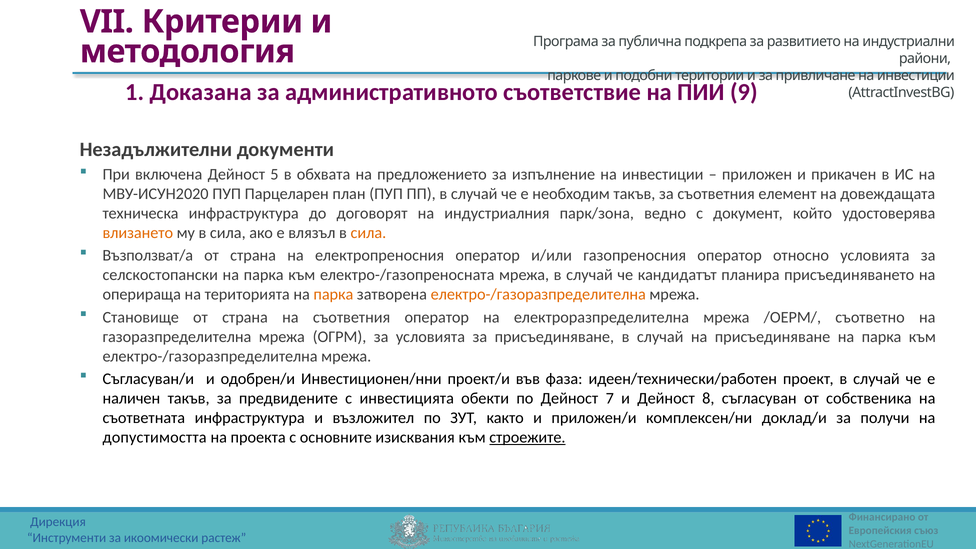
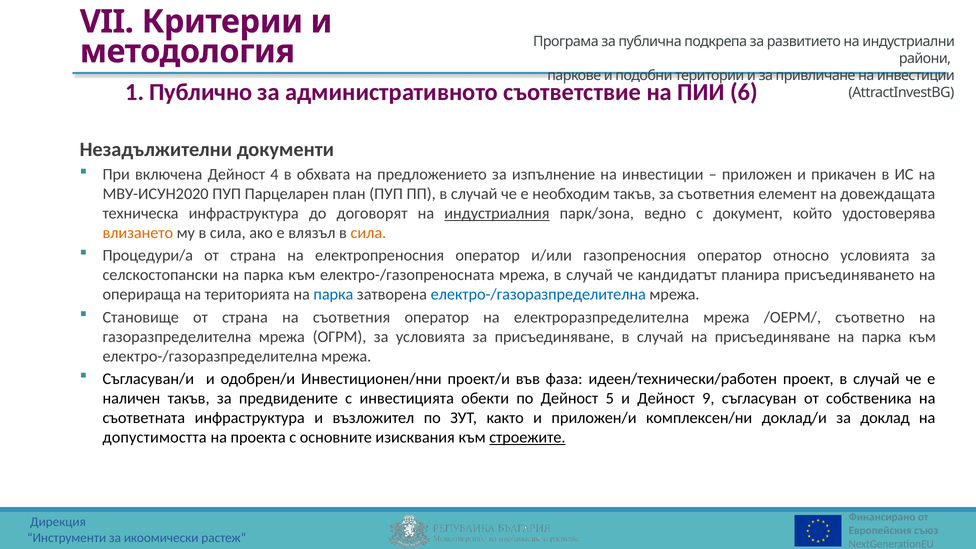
Доказана: Доказана -> Публично (201, 92)
9: 9 -> 6 (744, 92)
5: 5 -> 4 (274, 174)
индустриалния underline: none -> present (497, 214)
Възползват/а: Възползват/а -> Процедури/а (148, 256)
парка colour: orange -> blue (333, 295)
електро-/газоразпределителна colour: orange -> blue (538, 295)
7: 7 -> 5 (610, 398)
8: 8 -> 9 (708, 398)
получи: получи -> доклад (885, 418)
